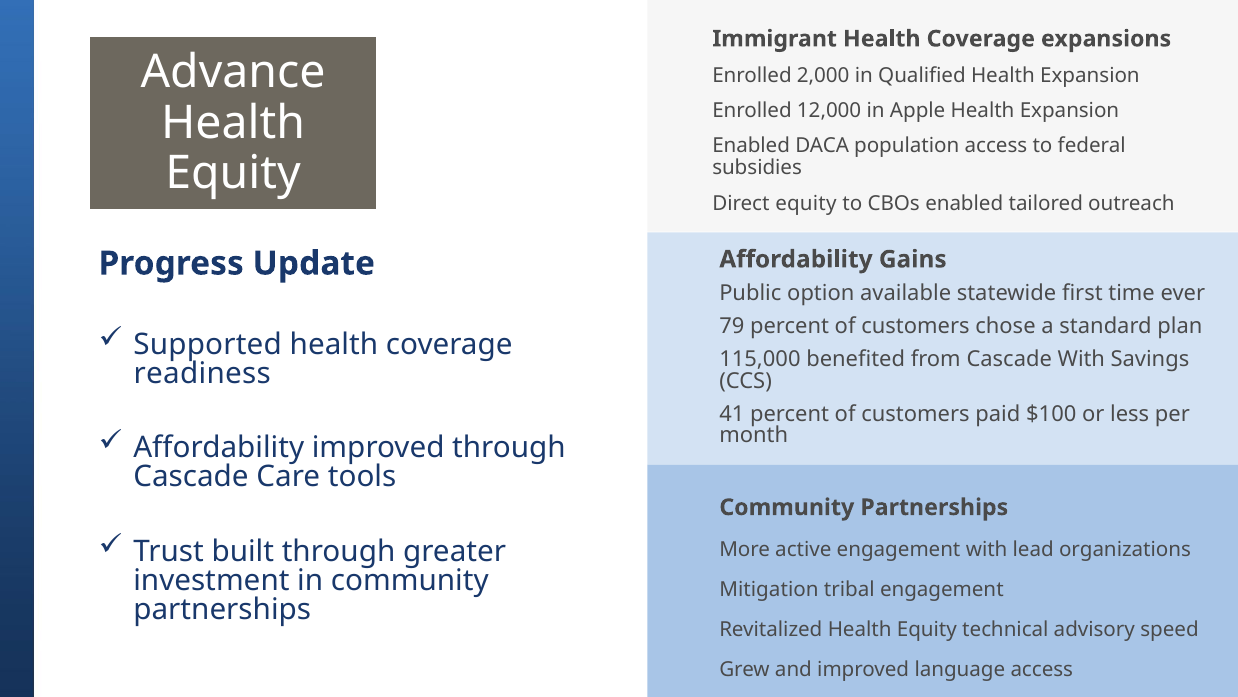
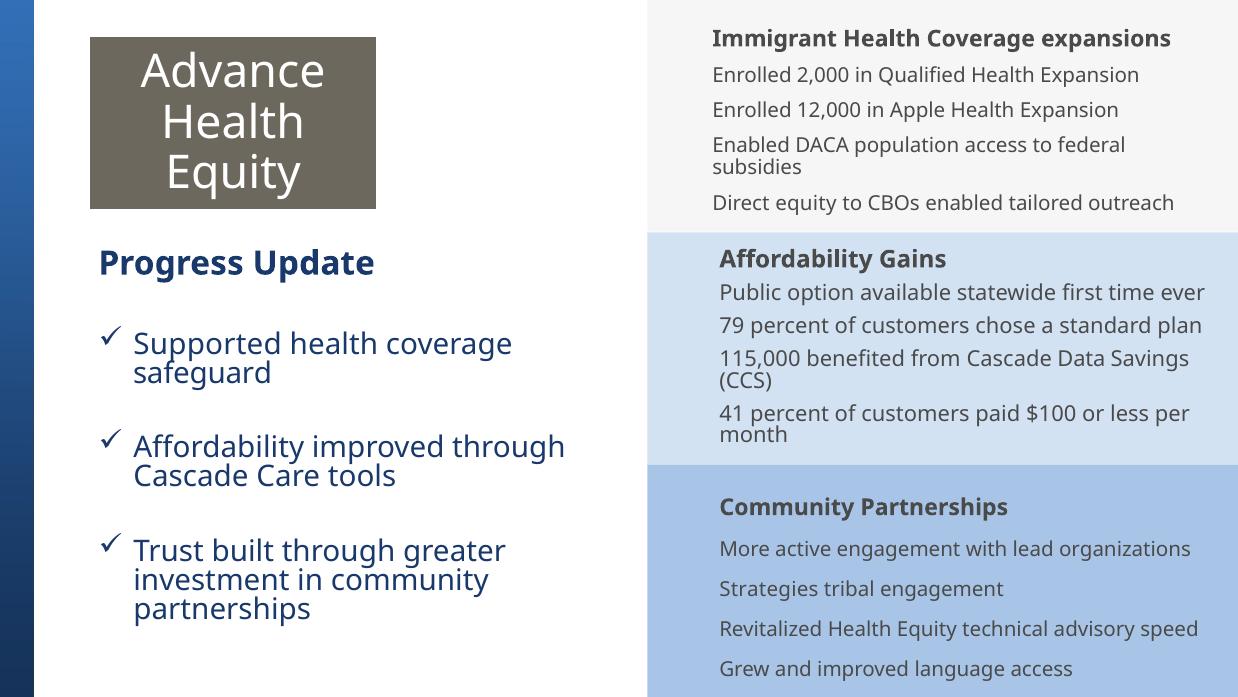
Cascade With: With -> Data (1081, 359)
readiness: readiness -> safeguard (203, 373)
Mitigation: Mitigation -> Strategies (769, 589)
